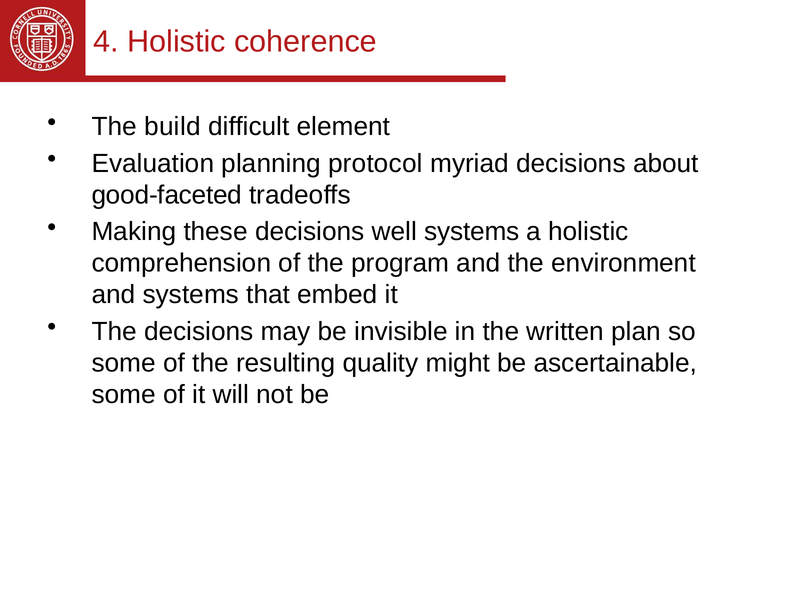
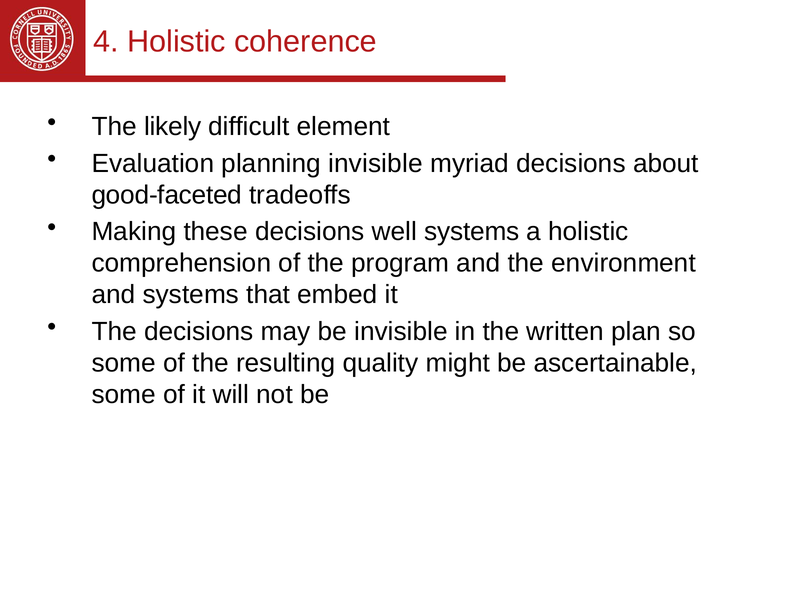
build: build -> likely (173, 127)
planning protocol: protocol -> invisible (375, 163)
